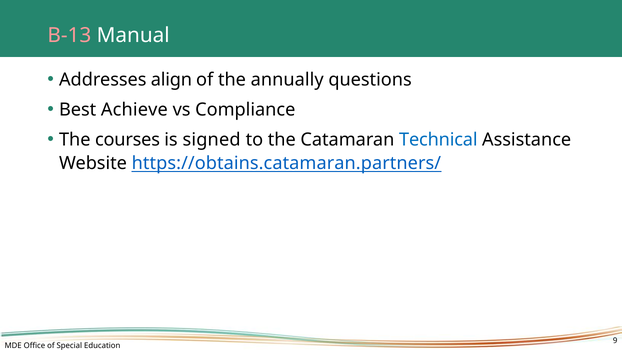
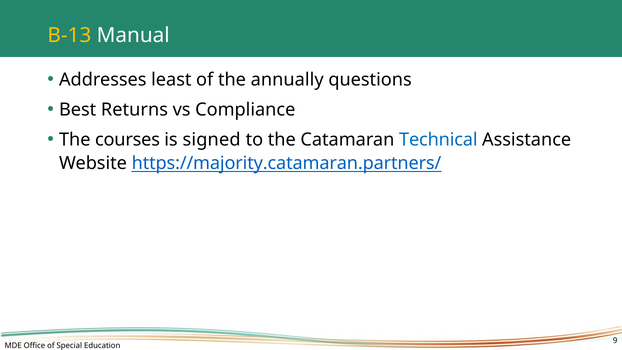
B-13 colour: pink -> yellow (69, 36)
align: align -> least (171, 80)
Achieve: Achieve -> Returns (134, 110)
https://obtains.catamaran.partners/: https://obtains.catamaran.partners/ -> https://majority.catamaran.partners/ (286, 163)
